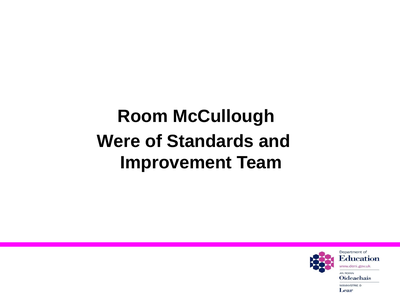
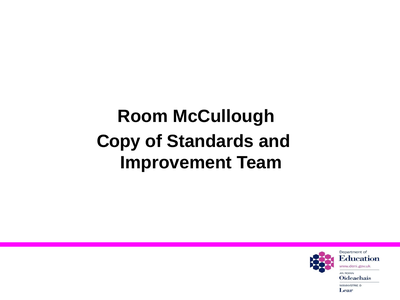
Were: Were -> Copy (119, 141)
